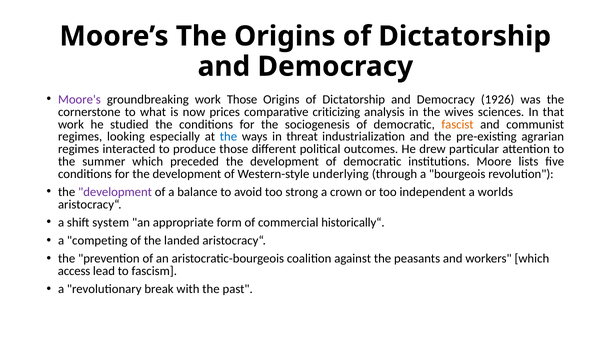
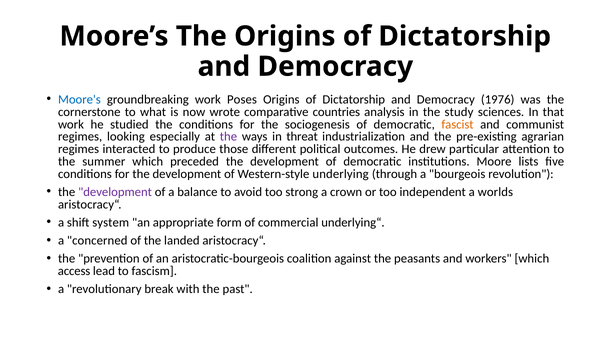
Moore's colour: purple -> blue (79, 99)
work Those: Those -> Poses (242, 99)
1926: 1926 -> 1976 (498, 99)
prices: prices -> wrote (225, 112)
criticizing: criticizing -> countries (336, 112)
wives: wives -> study (459, 112)
the colour: blue -> purple (229, 137)
historically“: historically“ -> underlying“ (353, 222)
competing: competing -> concerned (97, 240)
